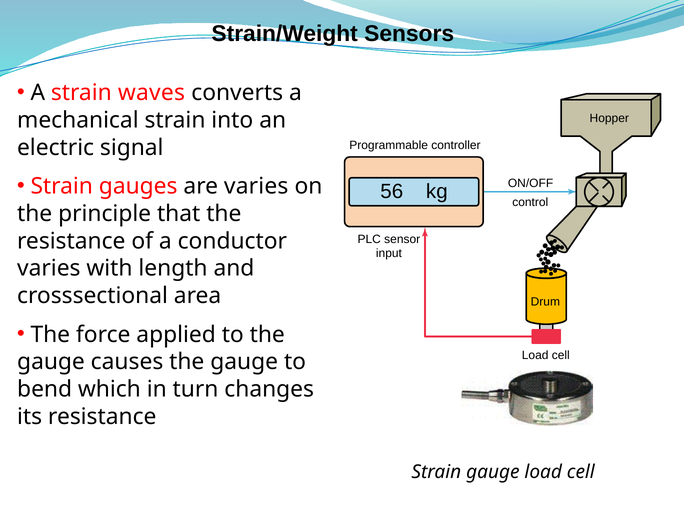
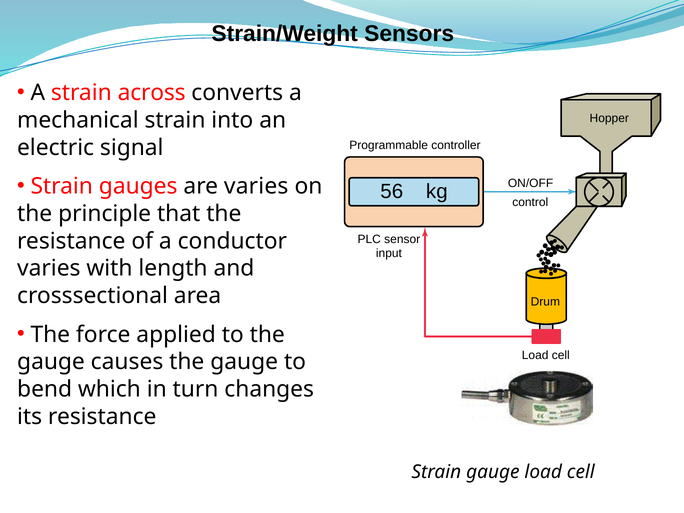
waves: waves -> across (152, 93)
